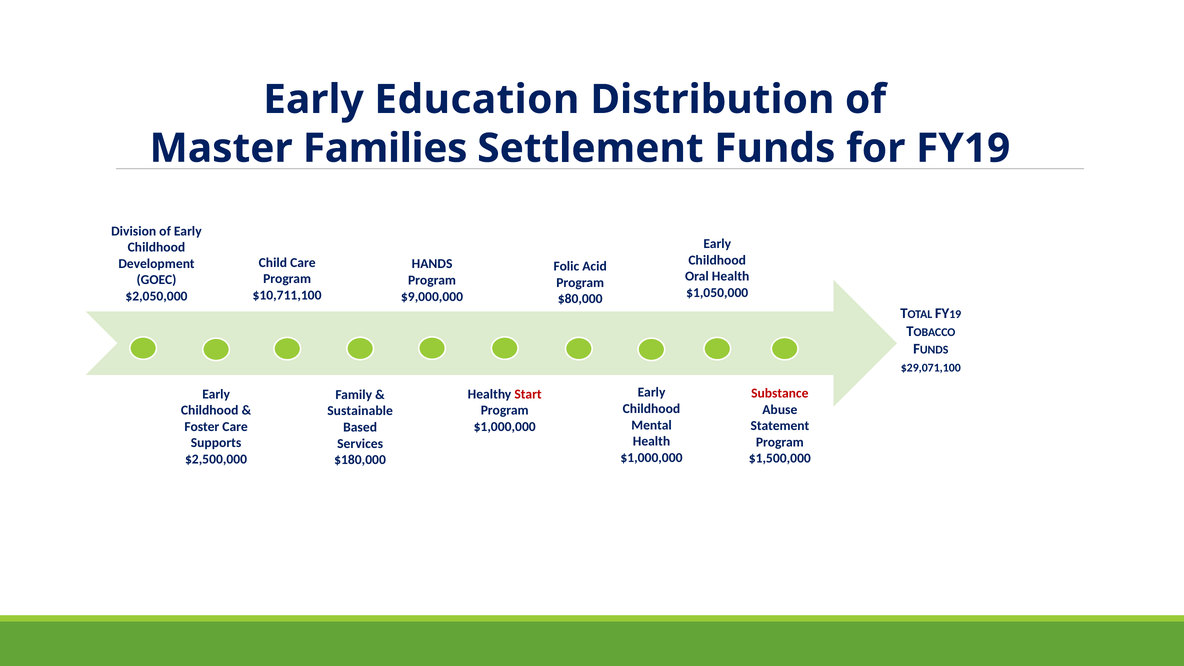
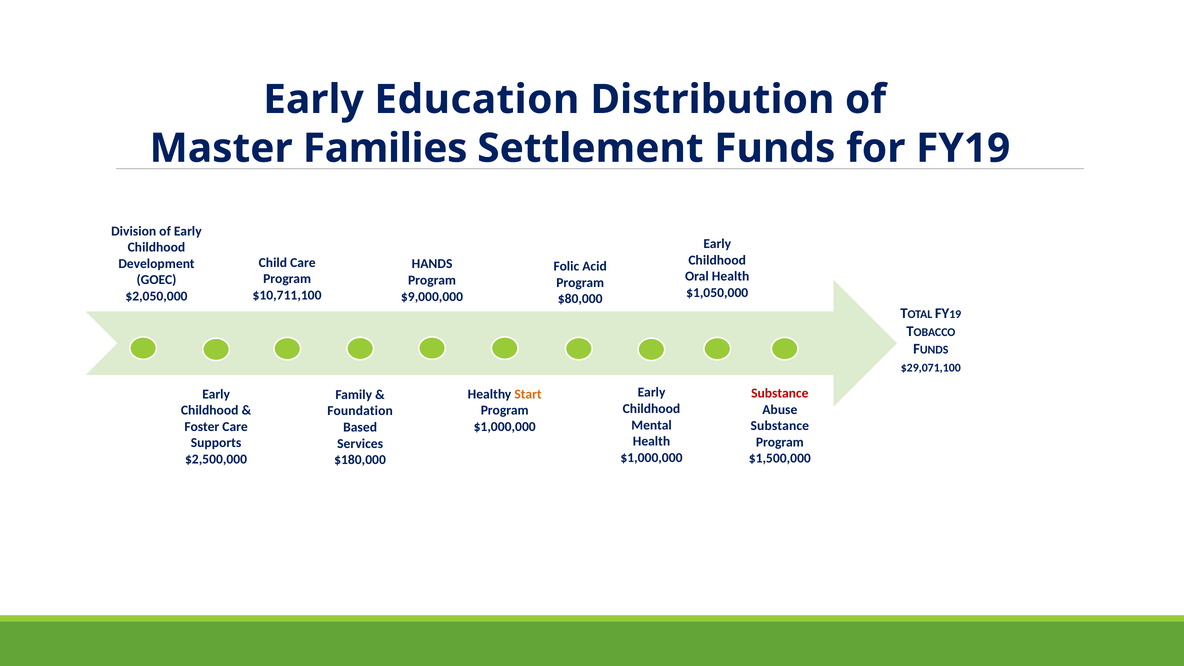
Start colour: red -> orange (528, 394)
Sustainable: Sustainable -> Foundation (360, 411)
Statement: Statement -> Substance (780, 426)
